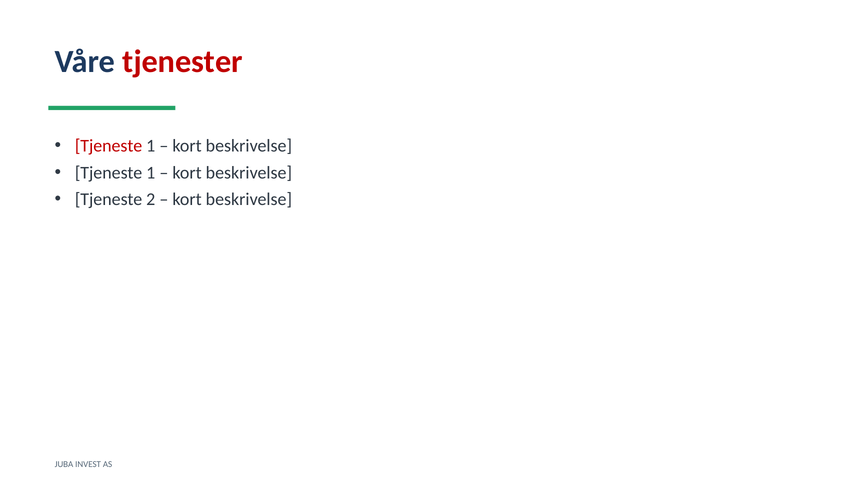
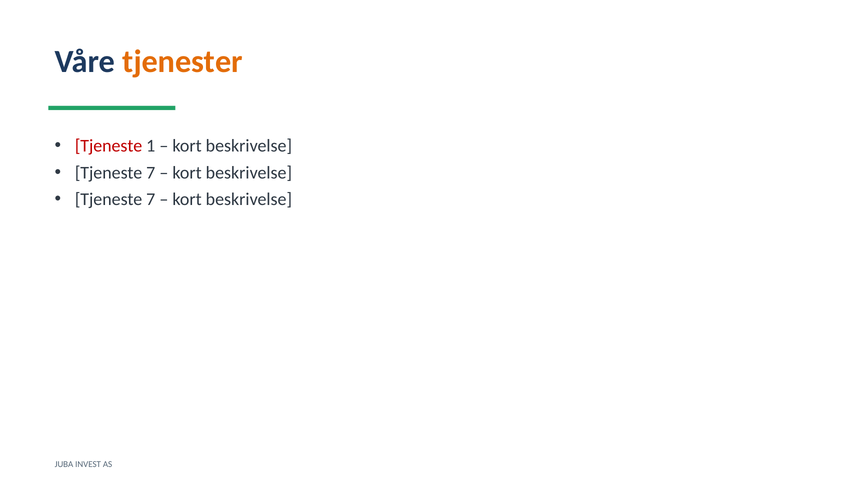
tjenester colour: red -> orange (183, 61)
1: 1 -> 7 (151, 173)
2: 2 -> 7 (151, 199)
